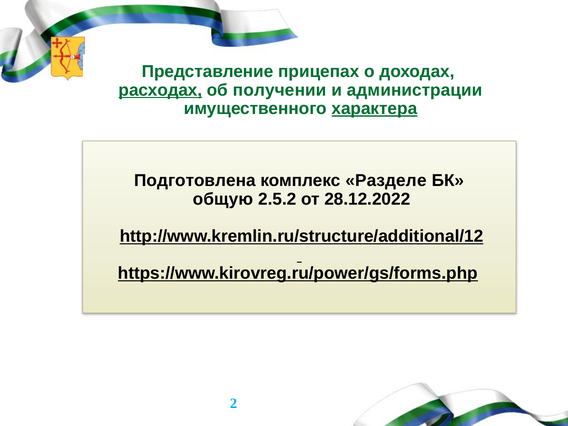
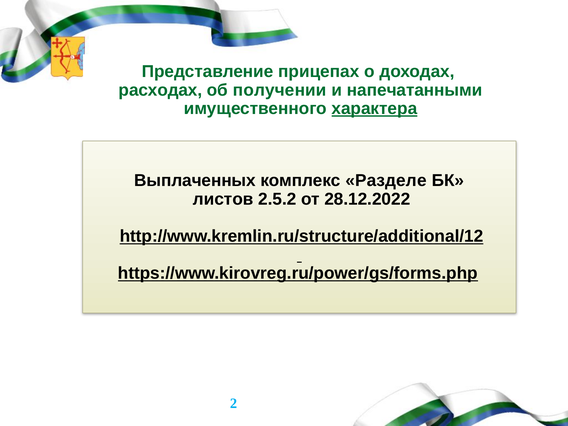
расходах underline: present -> none (160, 90)
администрации: администрации -> напечатанными (415, 90)
Подготовлена: Подготовлена -> Выплаченных (195, 181)
общую: общую -> листов (223, 199)
